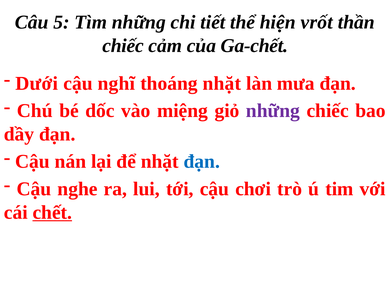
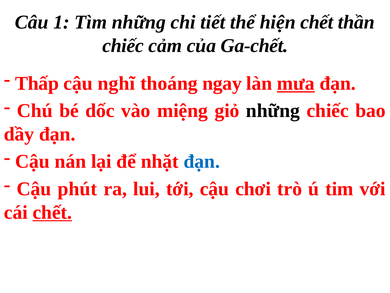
5: 5 -> 1 (62, 22)
hiện vrốt: vrốt -> chết (317, 22)
Dưới: Dưới -> Thấp (37, 83)
thoáng nhặt: nhặt -> ngay (222, 83)
mưa underline: none -> present (296, 83)
những colour: purple -> black (273, 111)
nghe: nghe -> phút (77, 189)
